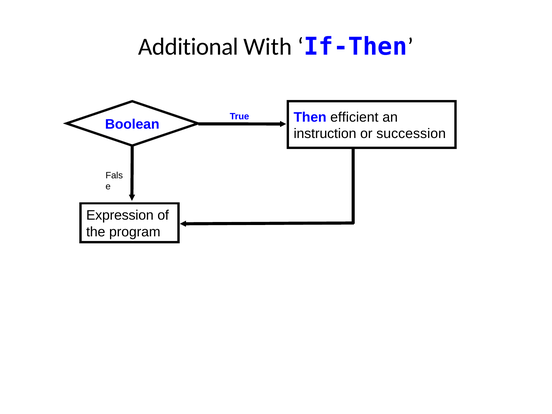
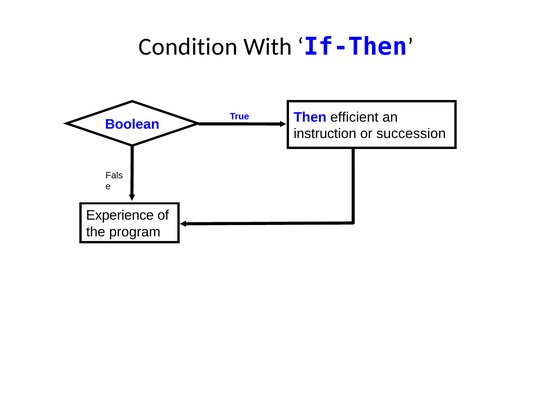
Additional: Additional -> Condition (188, 47)
Expression: Expression -> Experience (120, 215)
